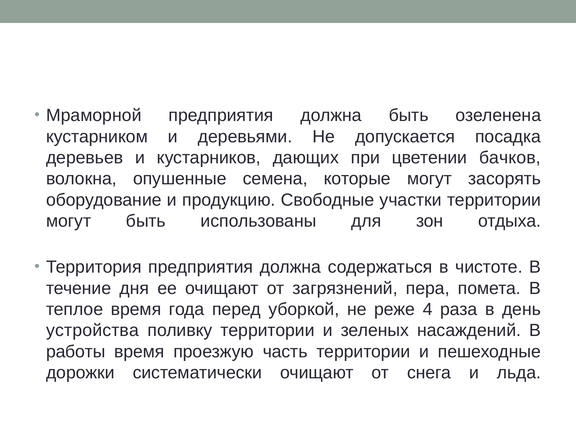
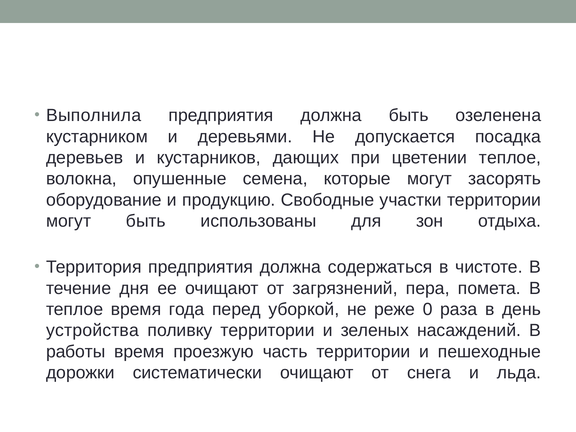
Мраморной: Мраморной -> Выполнила (94, 115)
цветении бачков: бачков -> теплое (510, 158)
4: 4 -> 0 (428, 309)
